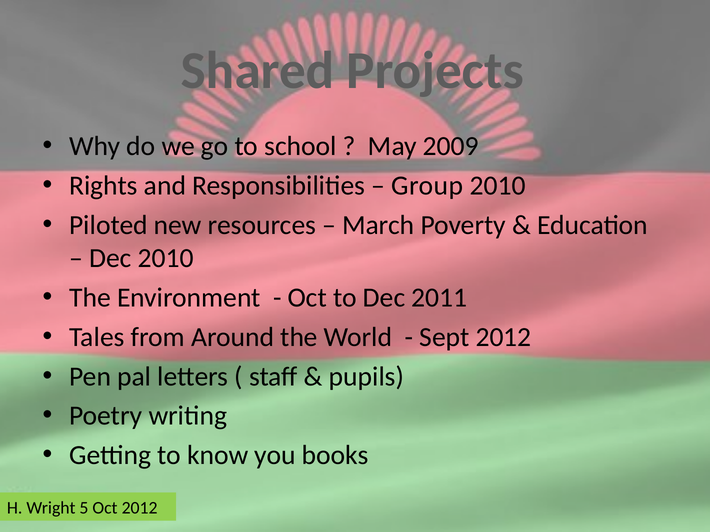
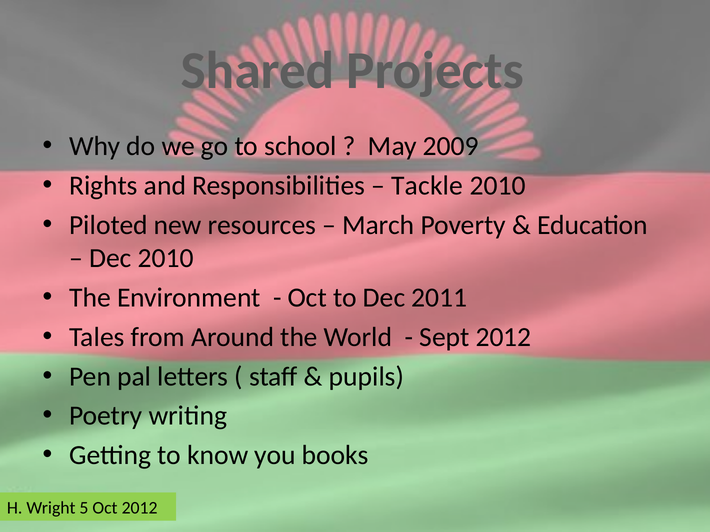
Group: Group -> Tackle (427, 186)
